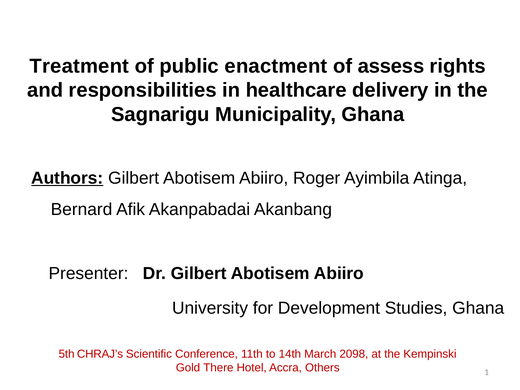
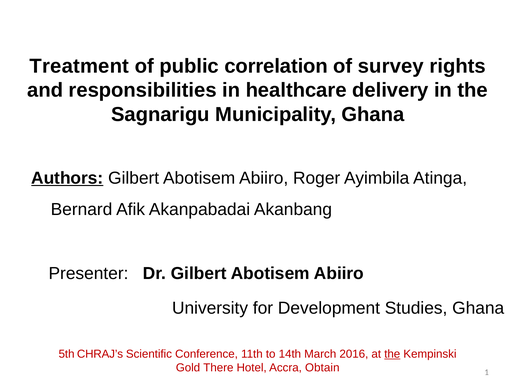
enactment: enactment -> correlation (276, 66)
assess: assess -> survey (391, 66)
2098: 2098 -> 2016 (354, 354)
the underline: none -> present (392, 354)
Others: Others -> Obtain (322, 368)
